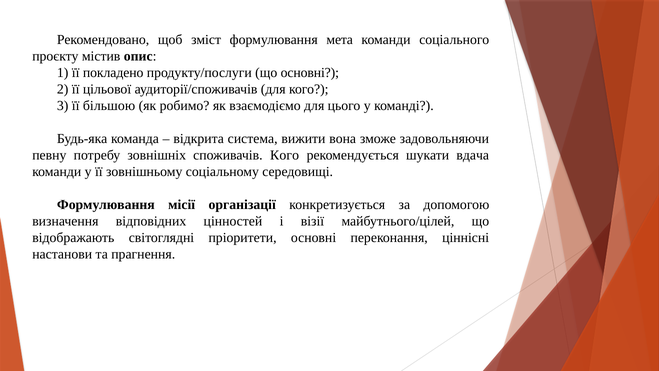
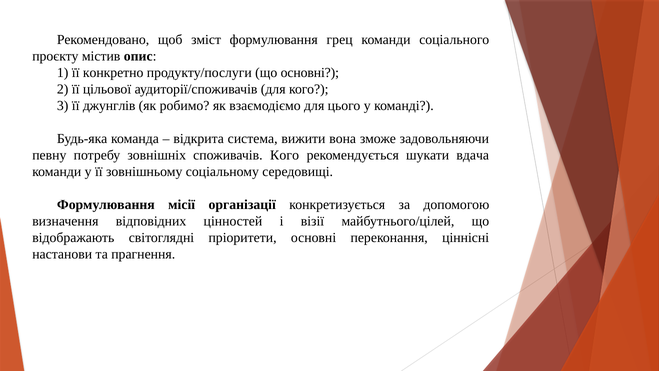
мета: мета -> грец (340, 40)
покладено: покладено -> конкретно (113, 72)
більшою: більшою -> джунглів (109, 105)
